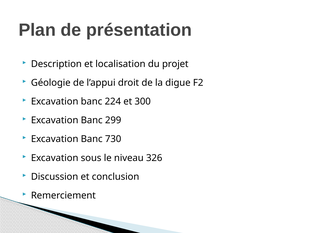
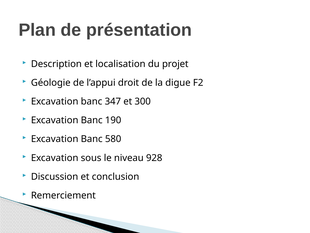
224: 224 -> 347 (113, 101)
299: 299 -> 190 (113, 120)
730: 730 -> 580 (113, 139)
326: 326 -> 928 (154, 158)
